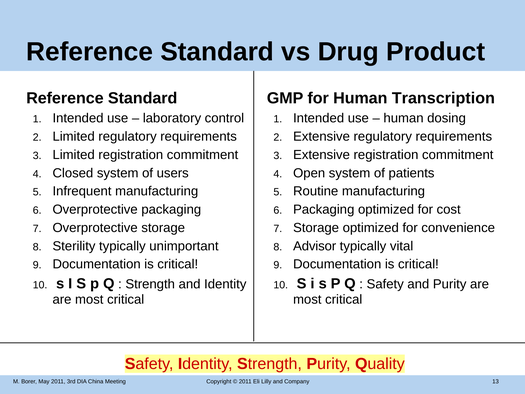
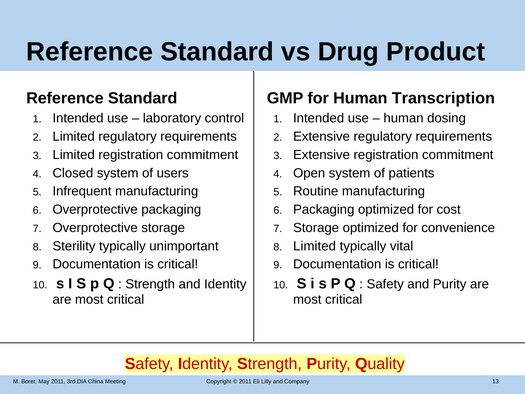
Advisor: Advisor -> Limited (315, 246)
